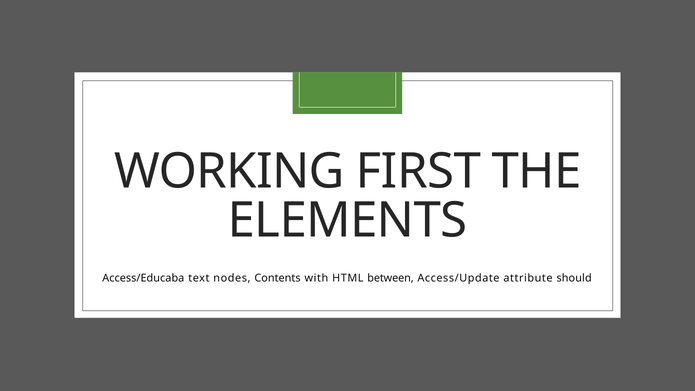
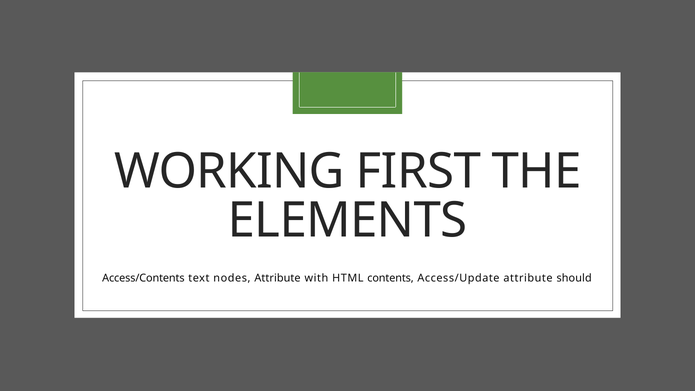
Access/Educaba: Access/Educaba -> Access/Contents (143, 278)
nodes Contents: Contents -> Attribute (277, 278)
between: between -> contents (391, 278)
